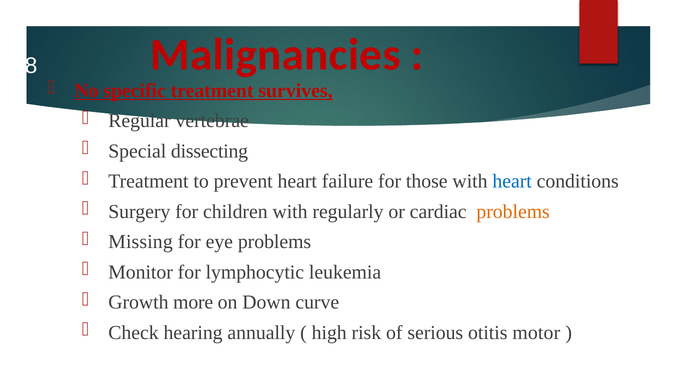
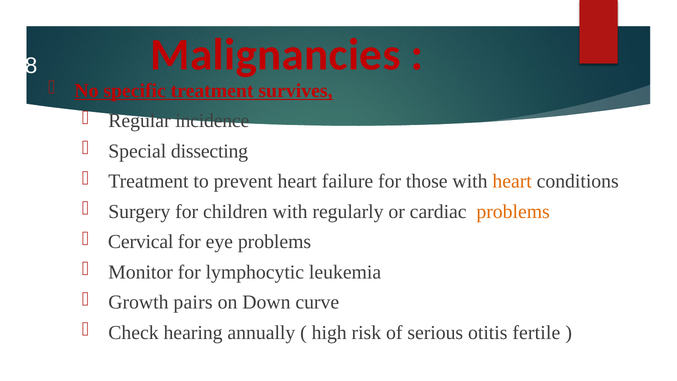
vertebrae: vertebrae -> incidence (212, 121)
heart colour: blue -> orange (512, 181)
Missing: Missing -> Cervical (141, 242)
more: more -> pairs (193, 302)
motor: motor -> fertile (536, 333)
